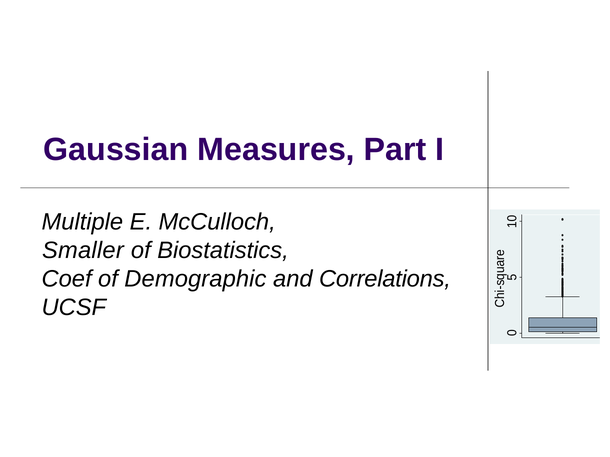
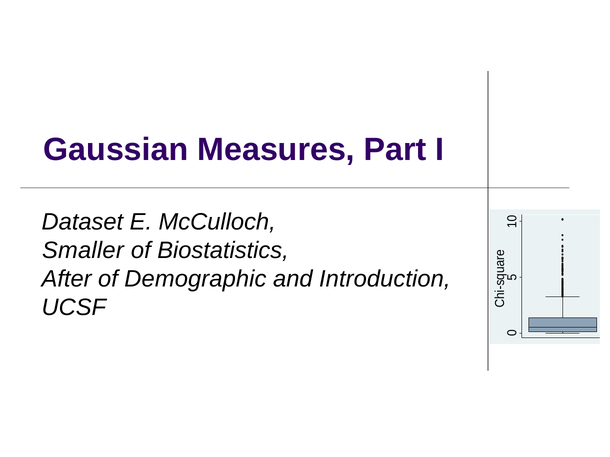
Multiple: Multiple -> Dataset (82, 222)
Coef: Coef -> After (67, 279)
Correlations: Correlations -> Introduction (385, 279)
